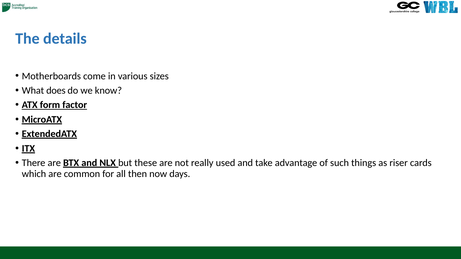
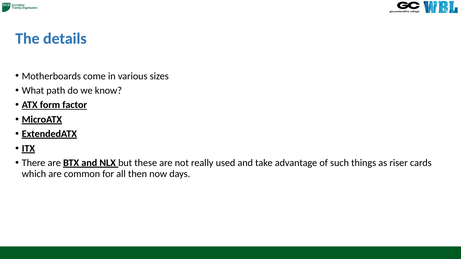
does: does -> path (56, 91)
